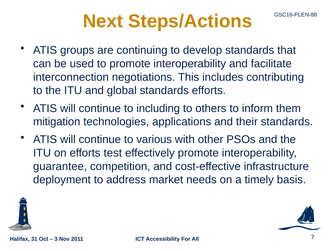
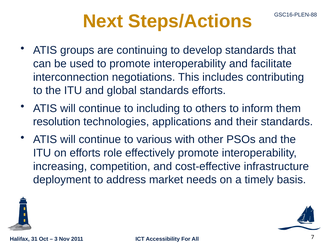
mitigation: mitigation -> resolution (57, 122)
test: test -> role (113, 153)
guarantee: guarantee -> increasing (60, 167)
